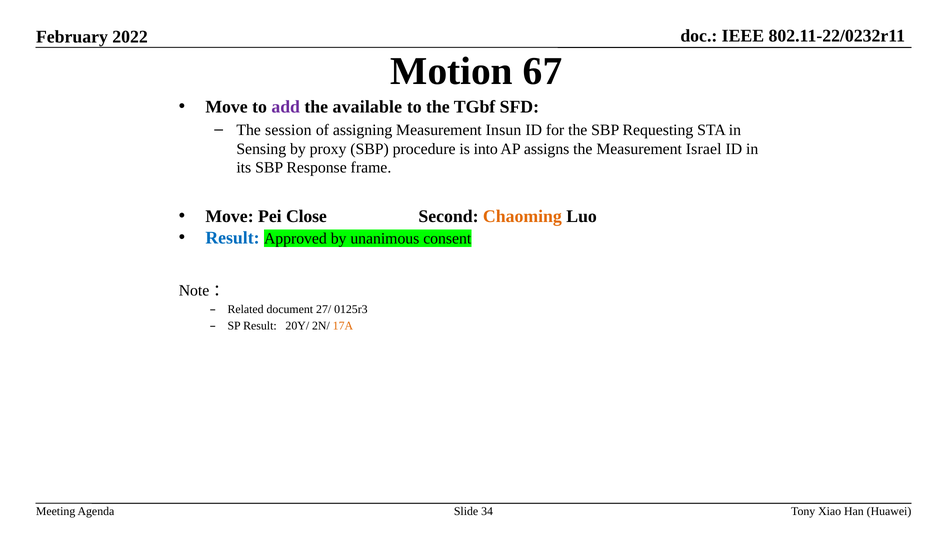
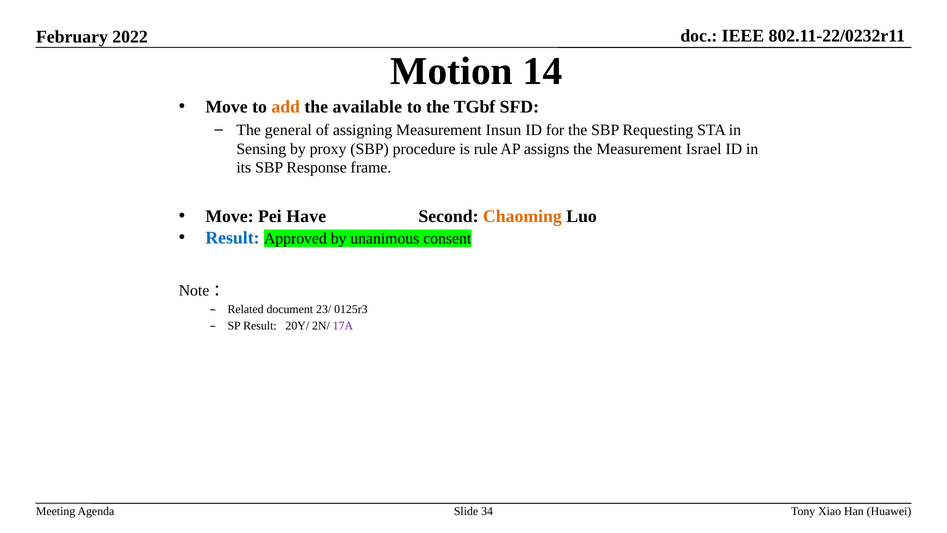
67: 67 -> 14 (543, 71)
add colour: purple -> orange (286, 107)
session: session -> general (288, 130)
into: into -> rule (486, 149)
Close: Close -> Have (306, 216)
27/: 27/ -> 23/ (324, 309)
17A colour: orange -> purple (343, 326)
